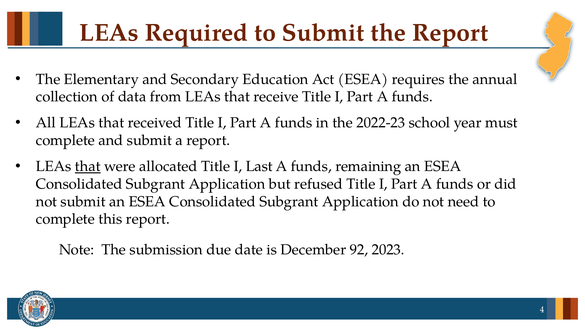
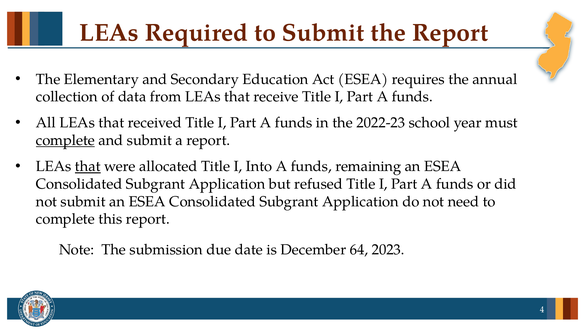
complete underline: none -> present (65, 140)
Last: Last -> Into (259, 166)
92: 92 -> 64 (359, 250)
